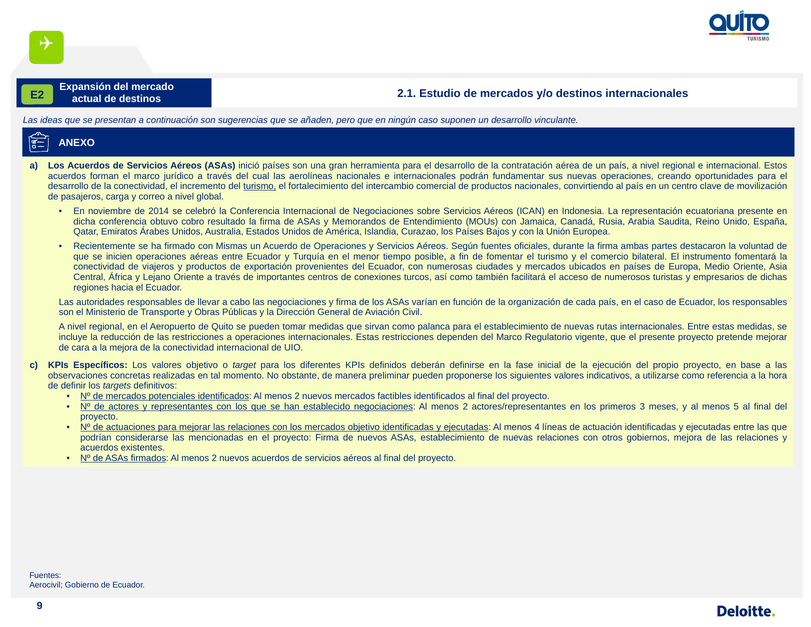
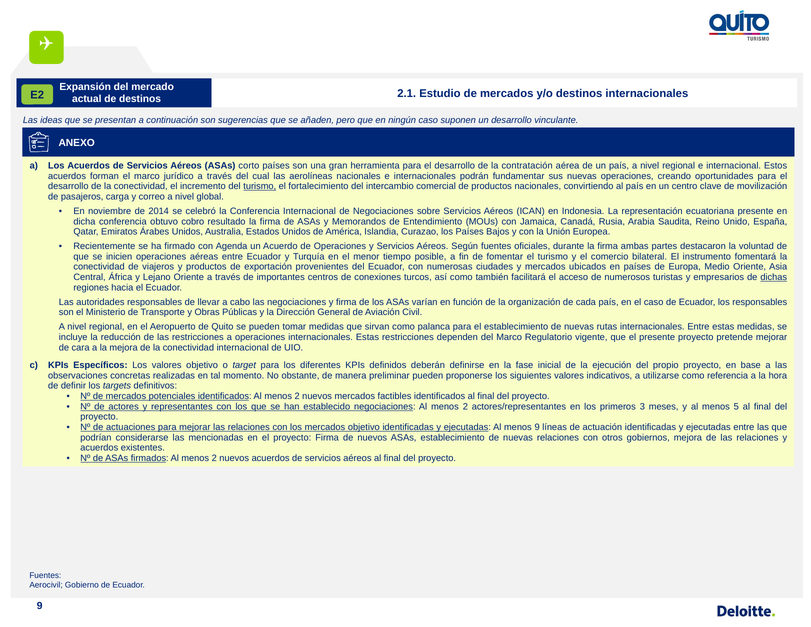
inició: inició -> corto (249, 166)
Mismas: Mismas -> Agenda (232, 246)
dichas underline: none -> present (774, 277)
menos 4: 4 -> 9 (537, 427)
